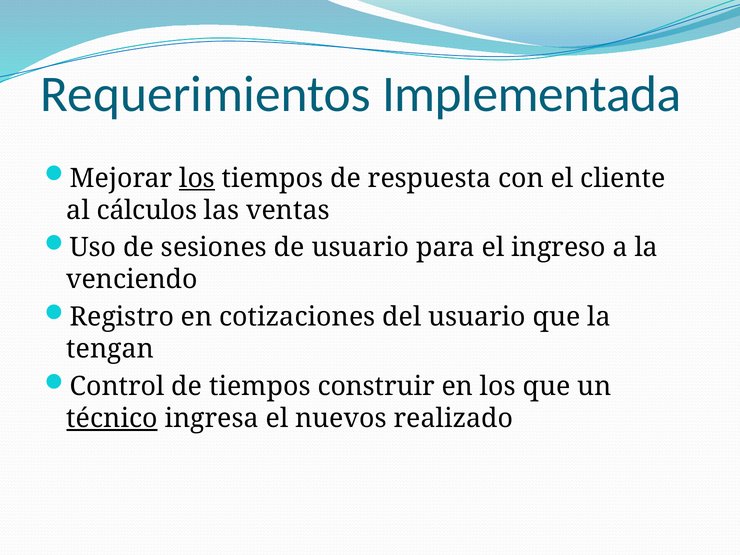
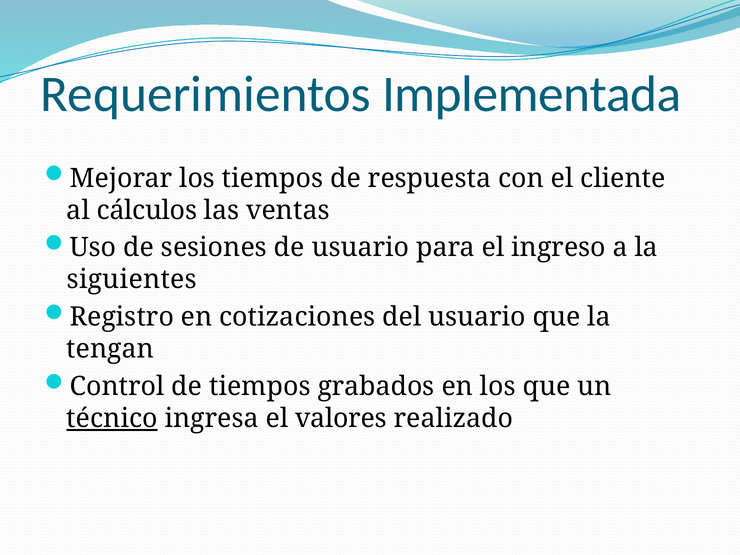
los underline: present -> none (197, 178)
venciendo: venciendo -> siguientes (132, 280)
construir: construir -> grabados (376, 386)
nuevos: nuevos -> valores (341, 419)
